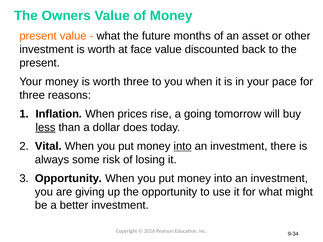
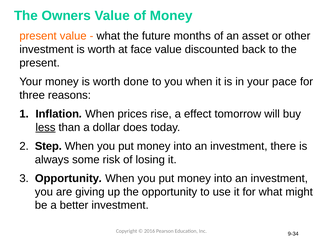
worth three: three -> done (136, 82)
going: going -> effect (198, 114)
Vital: Vital -> Step (48, 146)
into underline: present -> none (183, 146)
